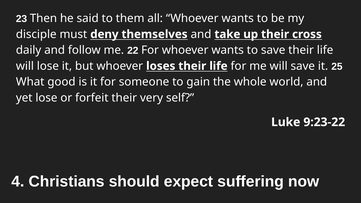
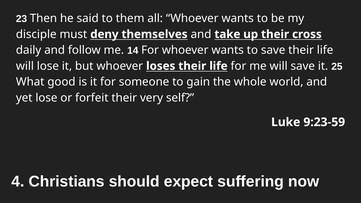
22: 22 -> 14 (133, 51)
9:23-22: 9:23-22 -> 9:23-59 (324, 122)
